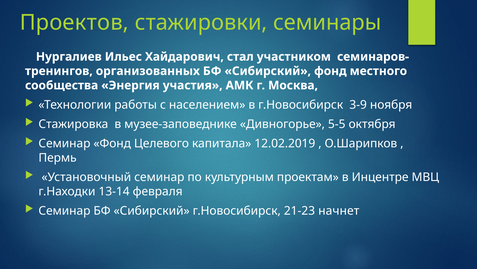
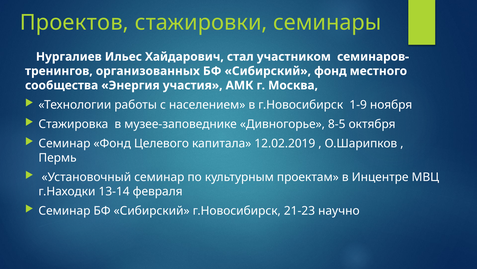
3-9: 3-9 -> 1-9 (358, 104)
5-5: 5-5 -> 8-5 (337, 124)
начнет: начнет -> научно (339, 210)
